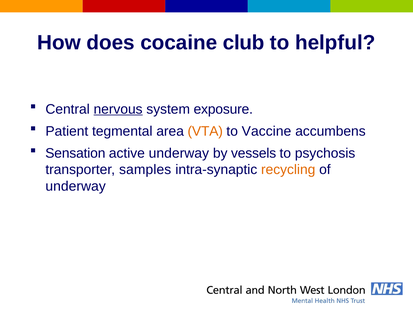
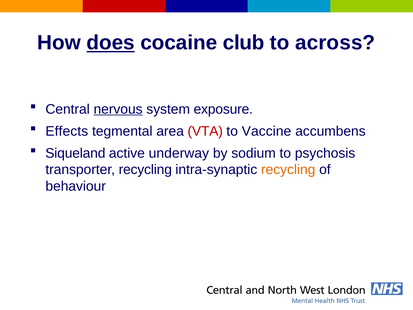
does underline: none -> present (111, 43)
helpful: helpful -> across (335, 43)
Patient: Patient -> Effects (67, 131)
VTA colour: orange -> red (205, 131)
Sensation: Sensation -> Siqueland (75, 153)
vessels: vessels -> sodium (254, 153)
transporter samples: samples -> recycling (145, 170)
underway: underway -> behaviour (76, 186)
